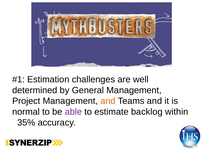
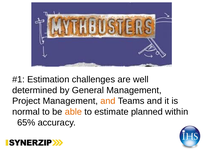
able colour: purple -> orange (73, 112)
backlog: backlog -> planned (147, 112)
35%: 35% -> 65% (26, 123)
